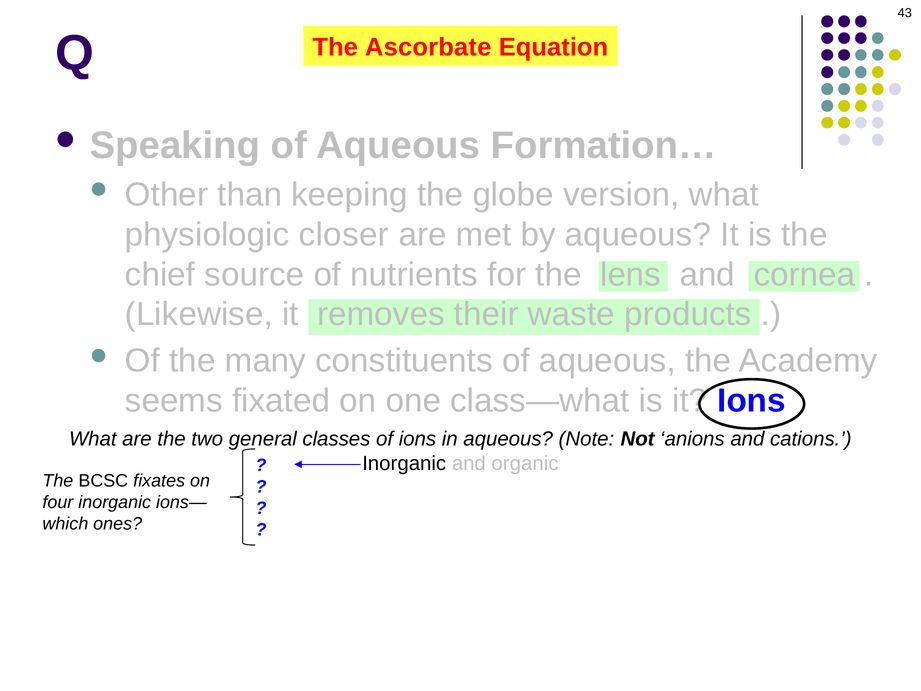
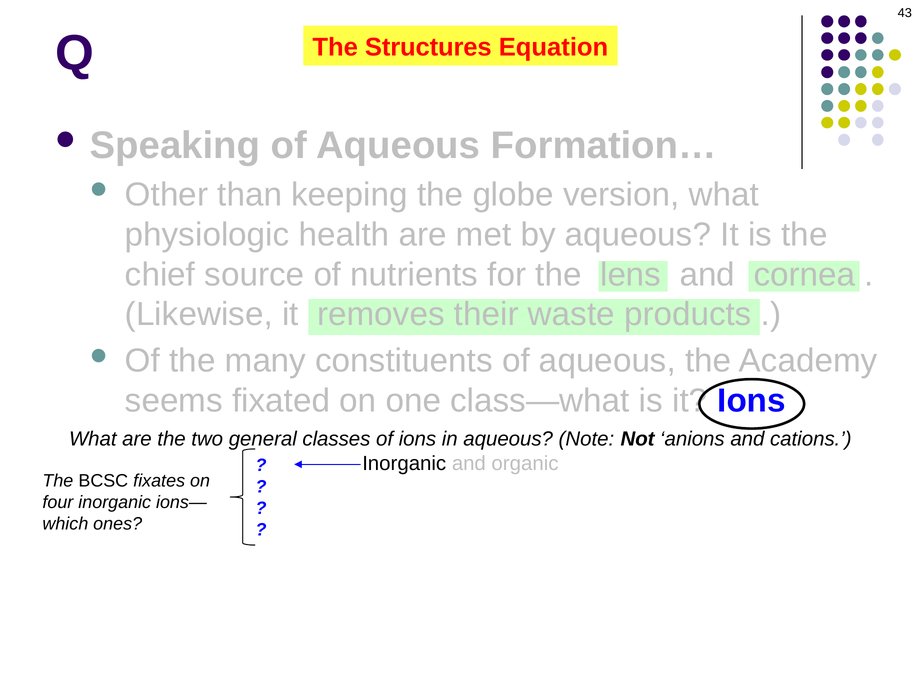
Ascorbate: Ascorbate -> Structures (428, 47)
closer: closer -> health (344, 235)
